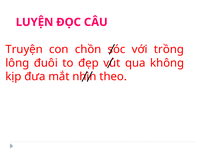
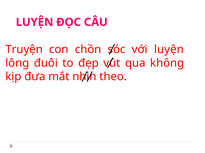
với trồng: trồng -> luyện (169, 50)
